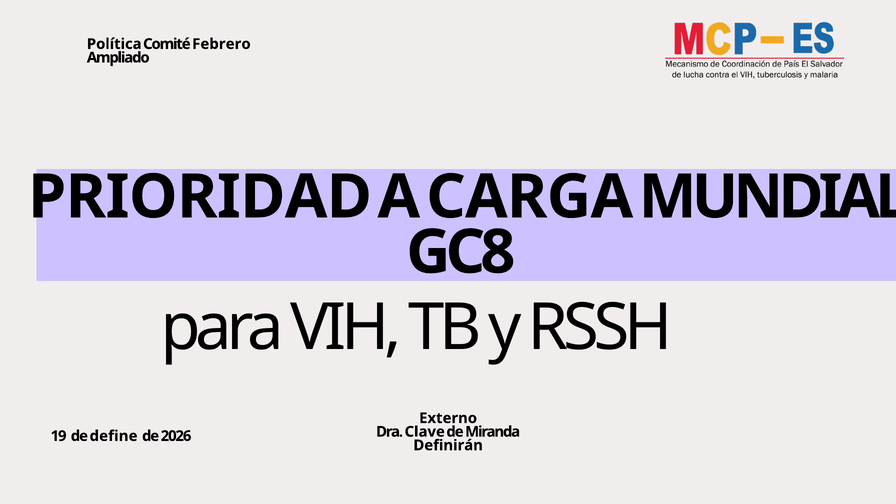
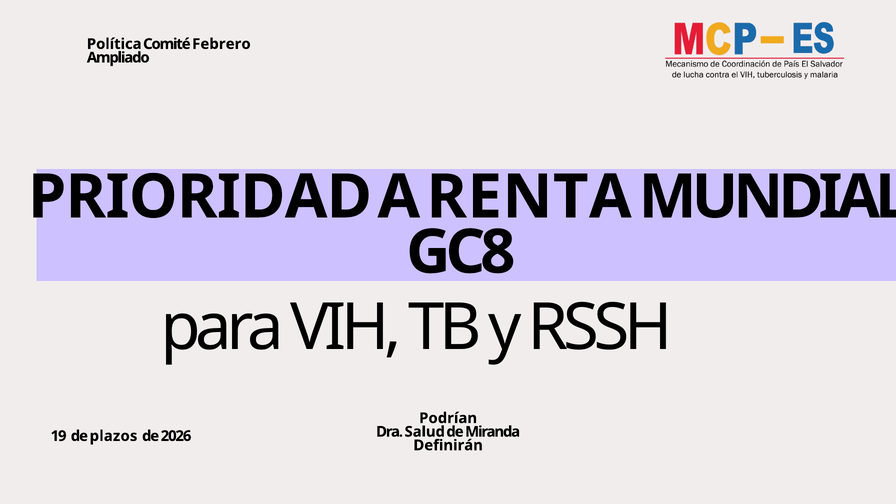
CARGA: CARGA -> RENTA (529, 197)
Externo: Externo -> Podrían (448, 418)
Clave: Clave -> Salud (425, 432)
define: define -> plazos (114, 436)
